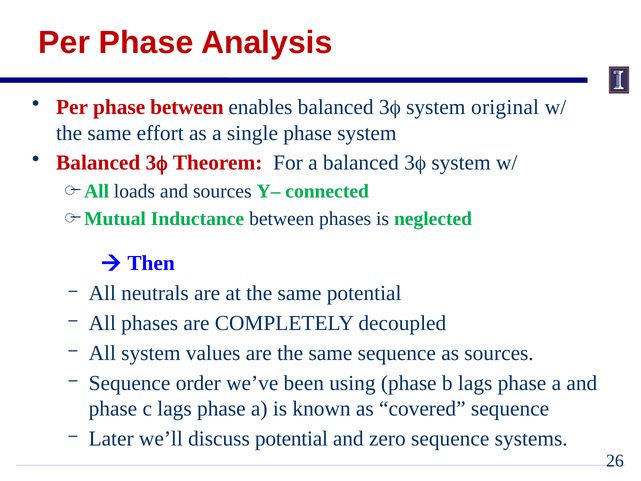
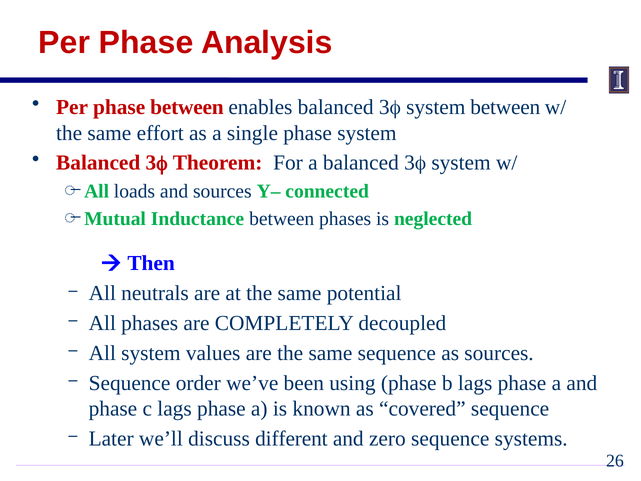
system original: original -> between (505, 107)
discuss potential: potential -> different (291, 438)
